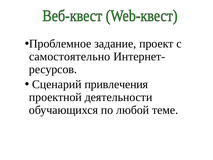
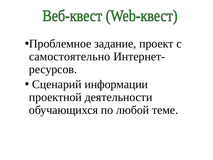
привлечения: привлечения -> информации (116, 84)
